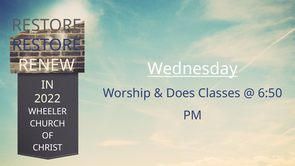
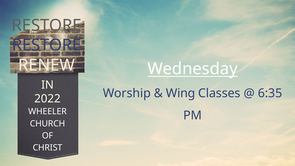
Does: Does -> Wing (181, 93)
6:50: 6:50 -> 6:35 (270, 93)
